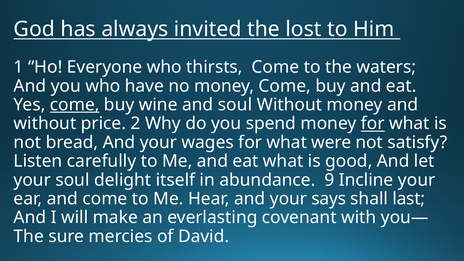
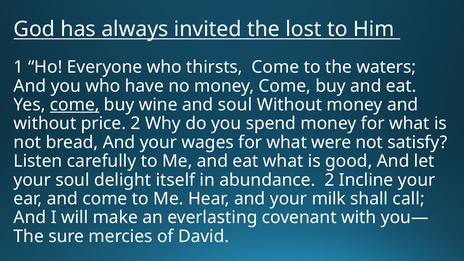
for underline: present -> none (373, 124)
abundance 9: 9 -> 2 (329, 180)
says: says -> milk (329, 199)
last: last -> call (409, 199)
